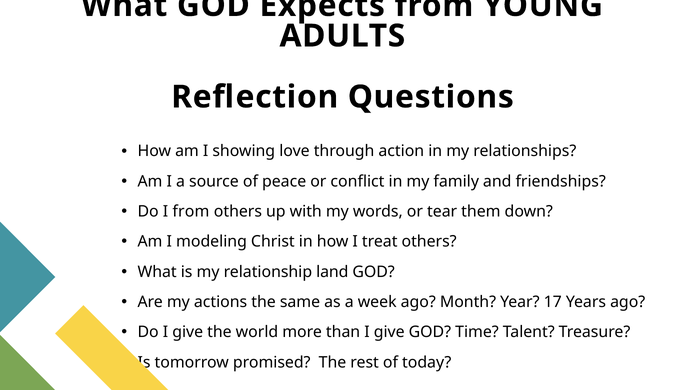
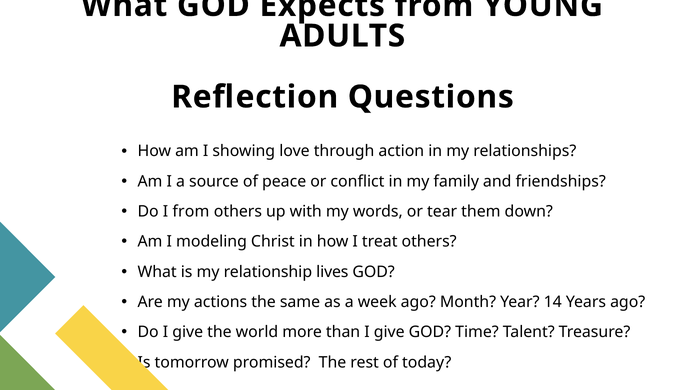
land: land -> lives (332, 272)
17: 17 -> 14 (553, 302)
